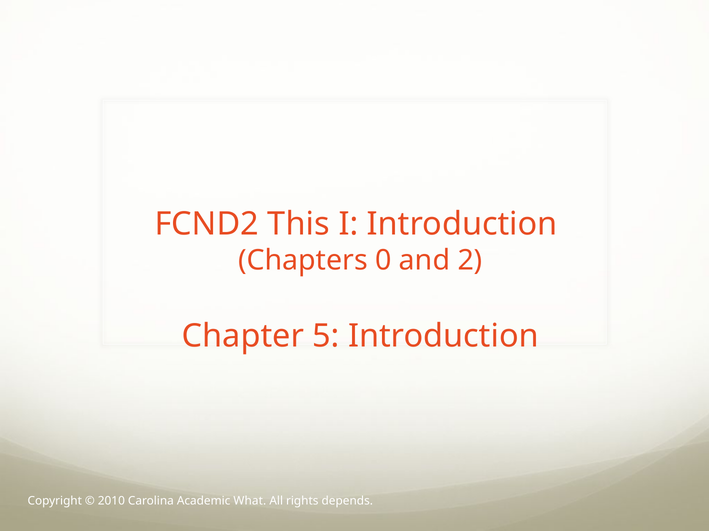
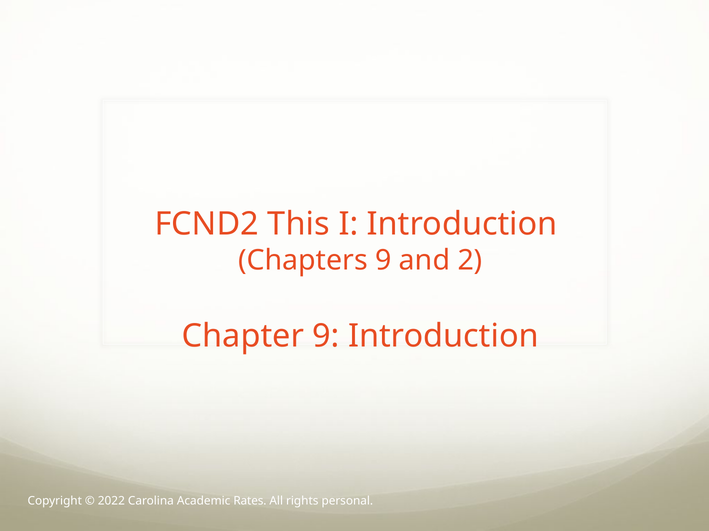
Chapters 0: 0 -> 9 (383, 261)
Chapter 5: 5 -> 9 (326, 337)
2010: 2010 -> 2022 (111, 502)
What: What -> Rates (250, 502)
depends: depends -> personal (347, 502)
